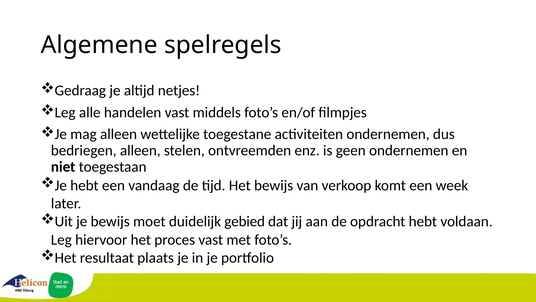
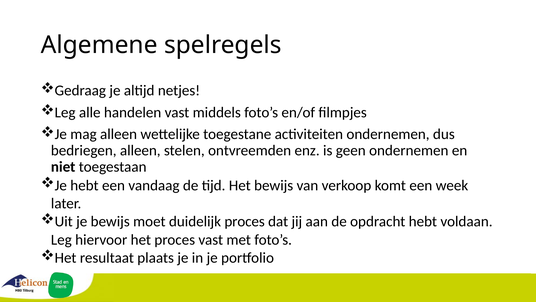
duidelijk gebied: gebied -> proces (245, 221)
